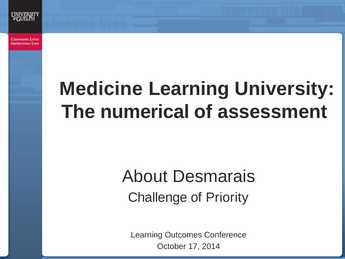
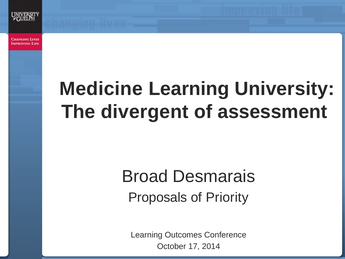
numerical: numerical -> divergent (145, 112)
About: About -> Broad (145, 176)
Challenge: Challenge -> Proposals (158, 197)
